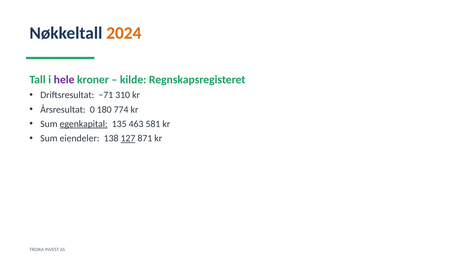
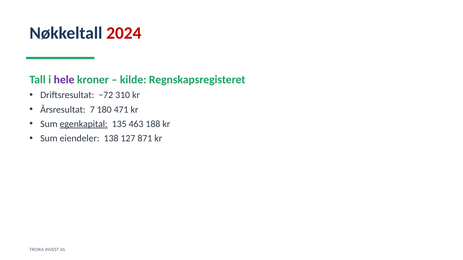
2024 colour: orange -> red (124, 33)
−71: −71 -> −72 (106, 95)
0: 0 -> 7 (92, 110)
774: 774 -> 471 (121, 110)
581: 581 -> 188 (153, 124)
127 underline: present -> none (128, 139)
